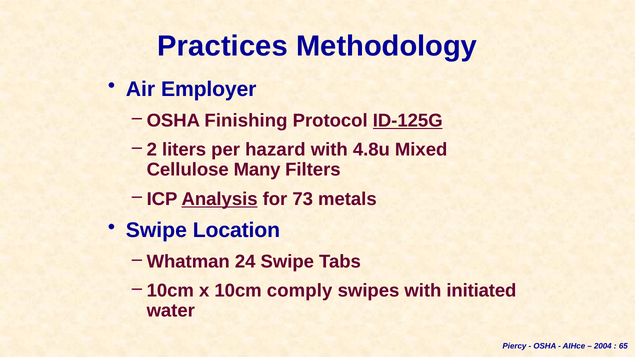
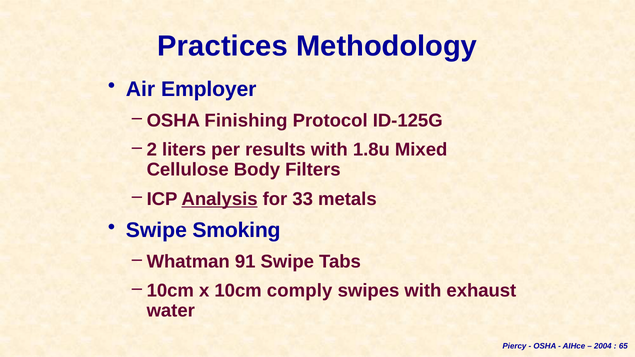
ID-125G underline: present -> none (408, 120)
hazard: hazard -> results (275, 150)
4.8u: 4.8u -> 1.8u (371, 150)
Many: Many -> Body (257, 170)
73: 73 -> 33 (303, 199)
Location: Location -> Smoking (236, 230)
24: 24 -> 91 (245, 262)
initiated: initiated -> exhaust (481, 291)
